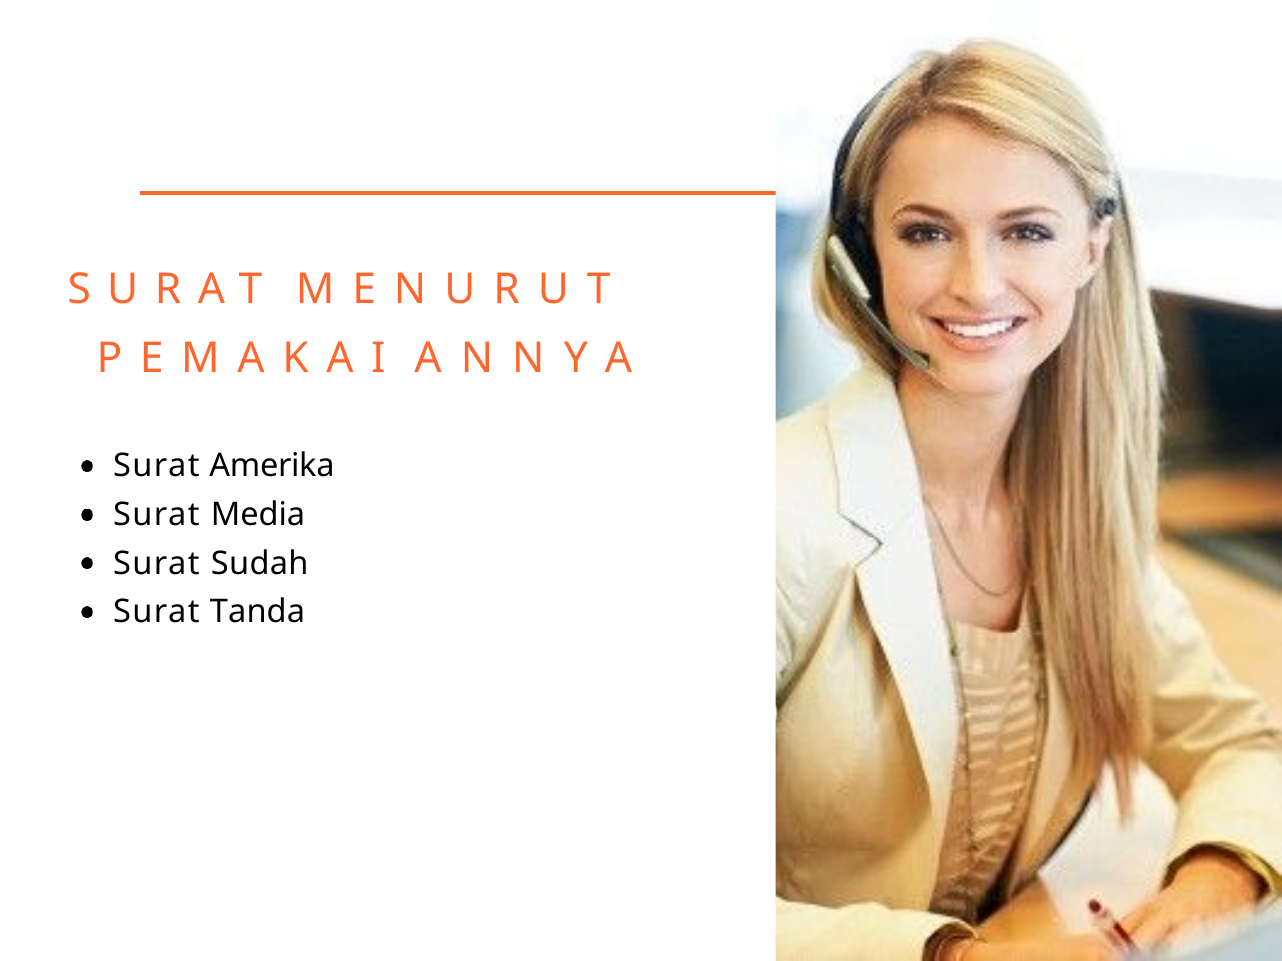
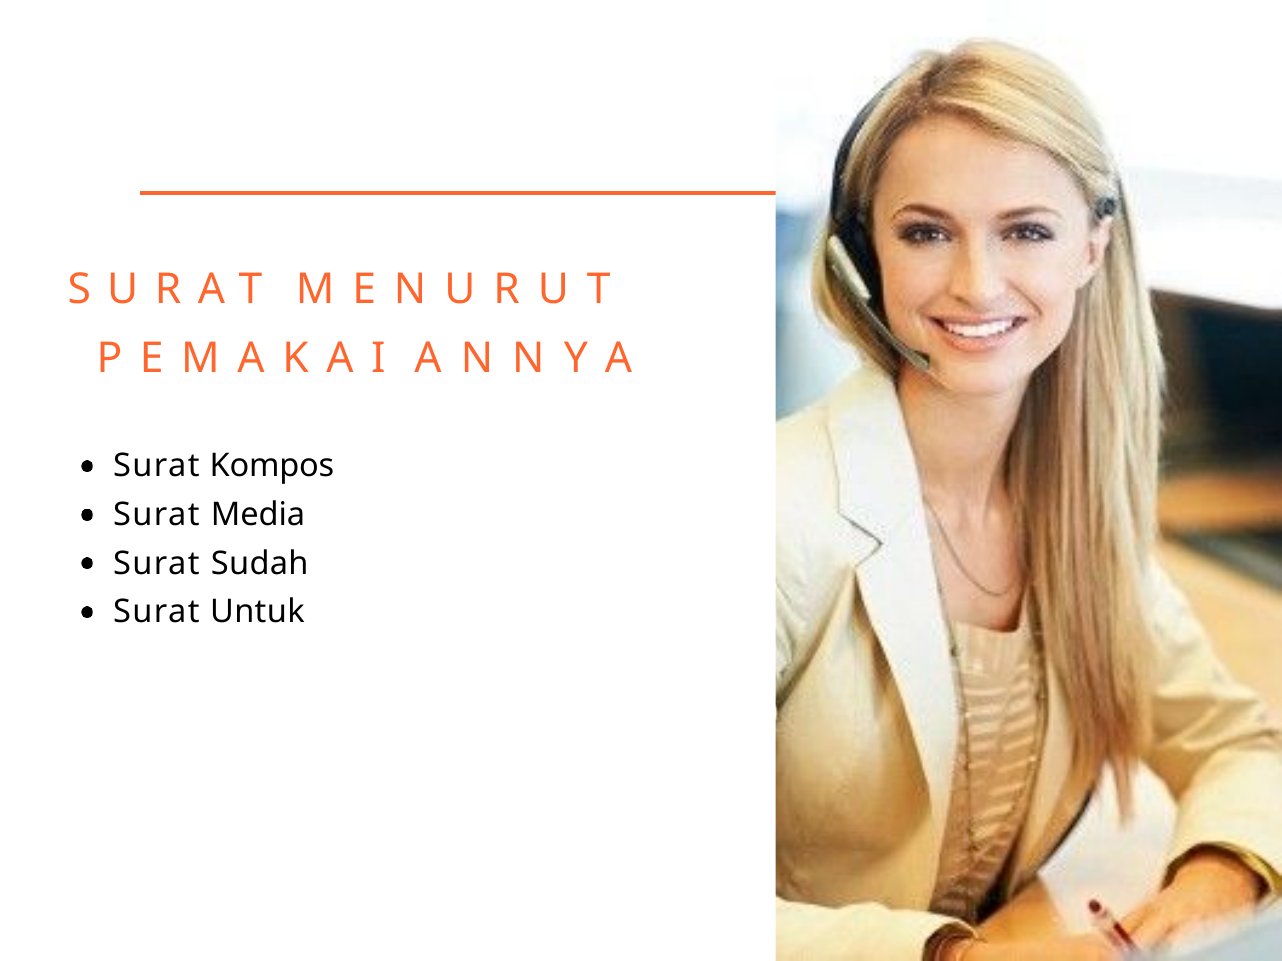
Amerika: Amerika -> Kompos (272, 466)
Tanda: Tanda -> Untuk (257, 612)
